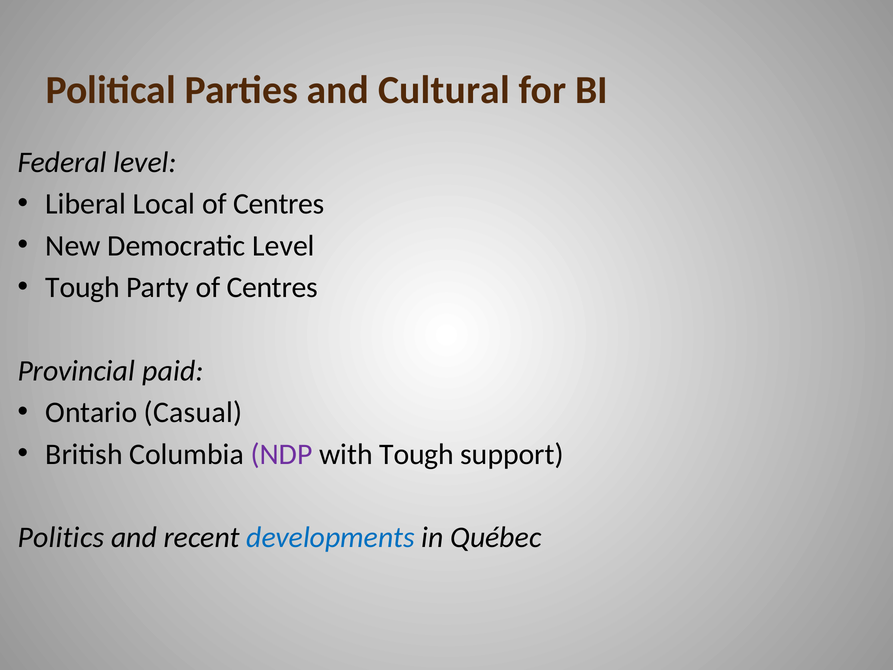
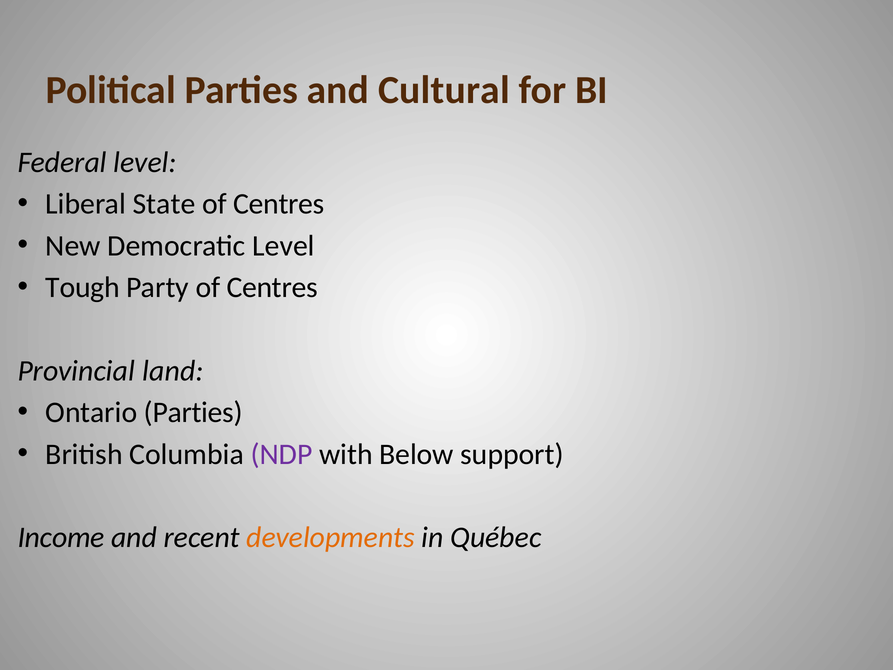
Local: Local -> State (164, 204)
paid: paid -> land (173, 371)
Ontario Casual: Casual -> Parties (193, 412)
with Tough: Tough -> Below (417, 454)
Politics: Politics -> Income (61, 537)
developments colour: blue -> orange (331, 537)
